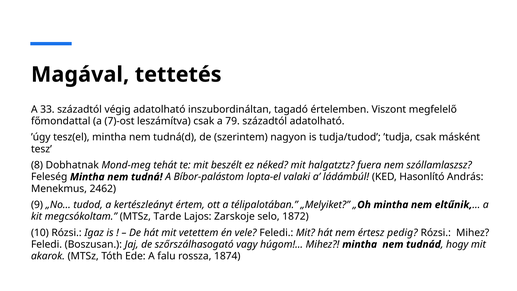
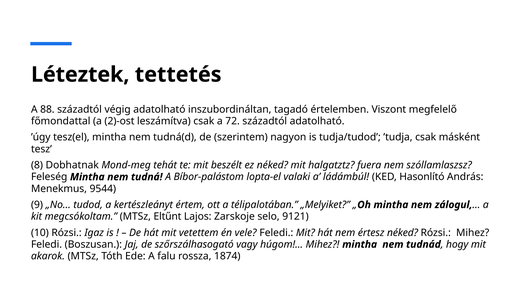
Magával: Magával -> Léteztek (80, 75)
33: 33 -> 88 (47, 109)
7)-ost: 7)-ost -> 2)-ost (119, 121)
79: 79 -> 72 (233, 121)
2462: 2462 -> 9544 (103, 189)
eltűnik: eltűnik -> zálogul (454, 205)
Tarde: Tarde -> Eltűnt (167, 216)
1872: 1872 -> 9121 (295, 216)
értesz pedig: pedig -> néked (403, 232)
